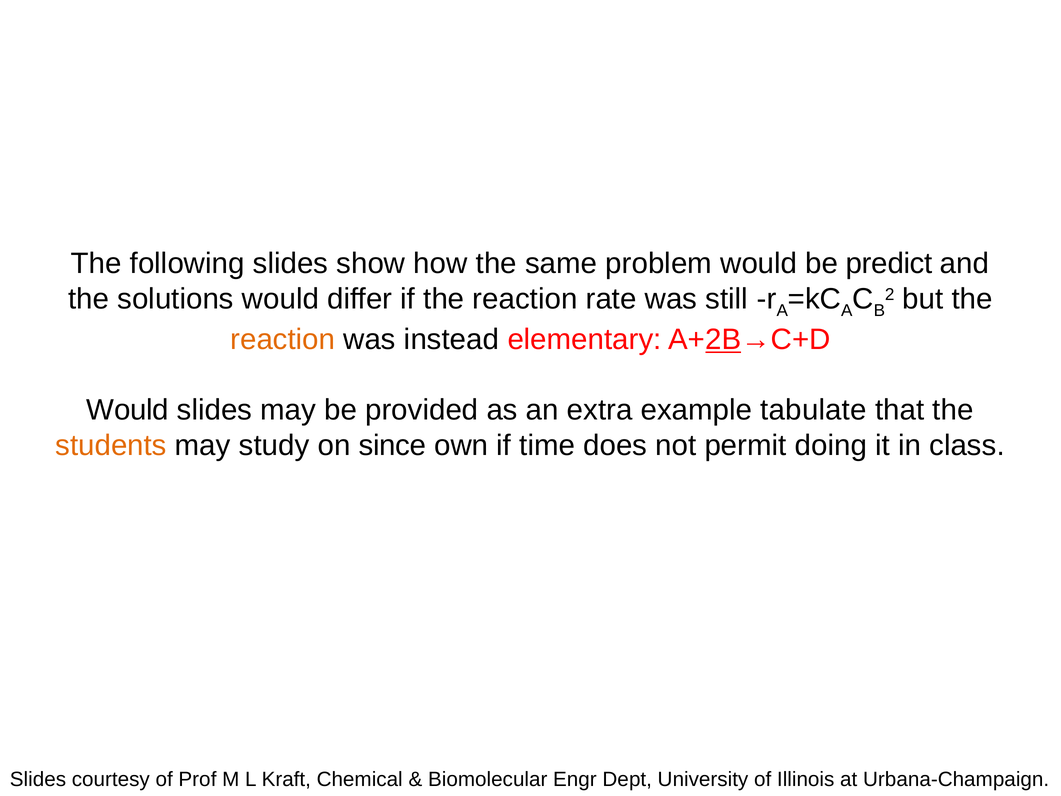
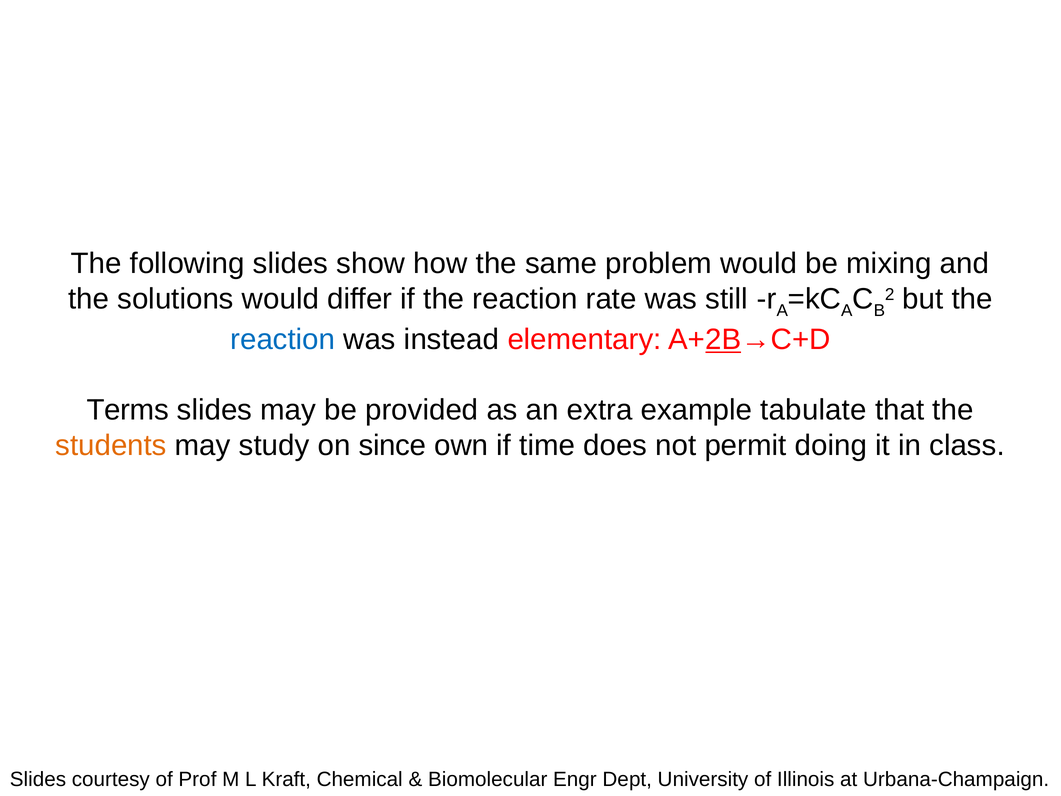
predict: predict -> mixing (889, 264)
reaction colour: orange -> blue (283, 339)
Would: Would -> Terms (128, 410)
